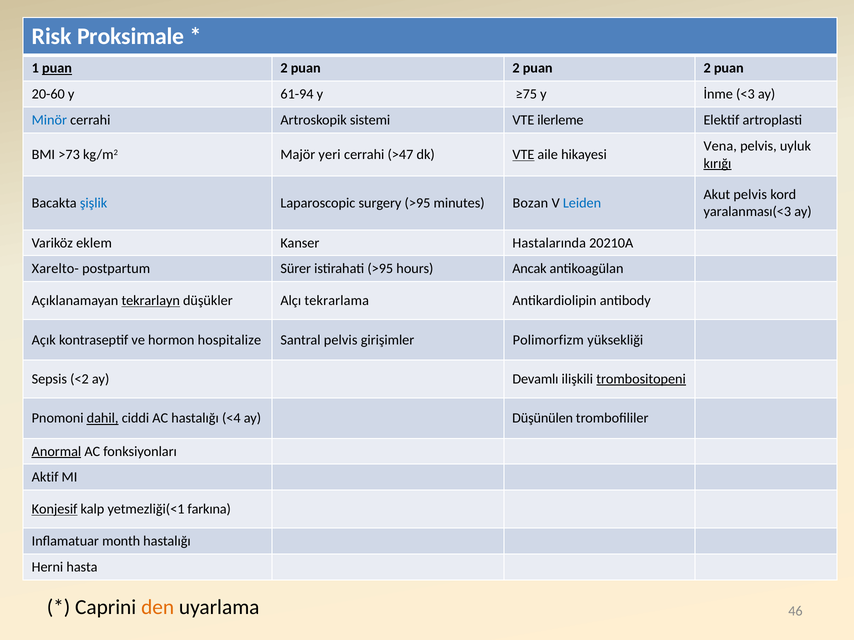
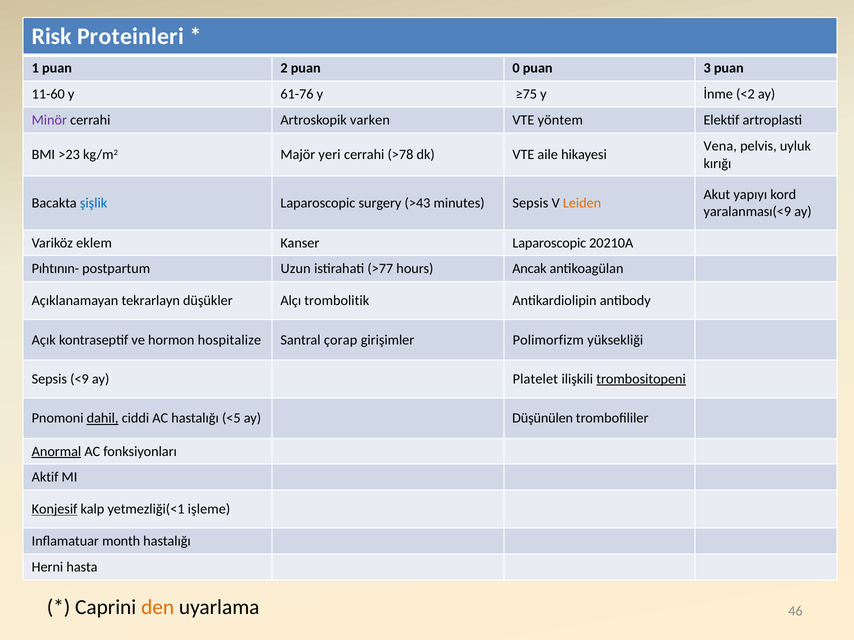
Proksimale: Proksimale -> Proteinleri (130, 37)
puan underline: present -> none (57, 68)
2: 2 -> 0 (516, 68)
2: 2 -> 3 (707, 68)
20-60: 20-60 -> 11-60 (48, 94)
61-94: 61-94 -> 61-76 (297, 94)
<3: <3 -> <2 (745, 94)
Minör colour: blue -> purple (49, 120)
sistemi: sistemi -> varken (370, 120)
ilerleme: ilerleme -> yöntem (560, 120)
>73: >73 -> >23 (69, 155)
>47: >47 -> >78 (400, 155)
VTE underline: present -> none (523, 155)
kırığı underline: present -> none (717, 163)
Akut pelvis: pelvis -> yapıyı (750, 195)
surgery >95: >95 -> >43 (418, 203)
minutes Bozan: Bozan -> Sepsis (530, 203)
Leiden colour: blue -> orange (582, 203)
yaralanması(<3: yaralanması(<3 -> yaralanması(<9 (747, 212)
Kanser Hastalarında: Hastalarında -> Laparoscopic (549, 243)
Xarelto-: Xarelto- -> Pıhtının- (55, 269)
Sürer: Sürer -> Uzun (296, 269)
istirahati >95: >95 -> >77 (380, 269)
tekrarlayn underline: present -> none (151, 301)
tekrarlama: tekrarlama -> trombolitik (337, 301)
Santral pelvis: pelvis -> çorap (341, 340)
<2: <2 -> <9 (80, 379)
Devamlı: Devamlı -> Platelet (535, 379)
<4: <4 -> <5 (231, 419)
farkına: farkına -> işleme (209, 510)
